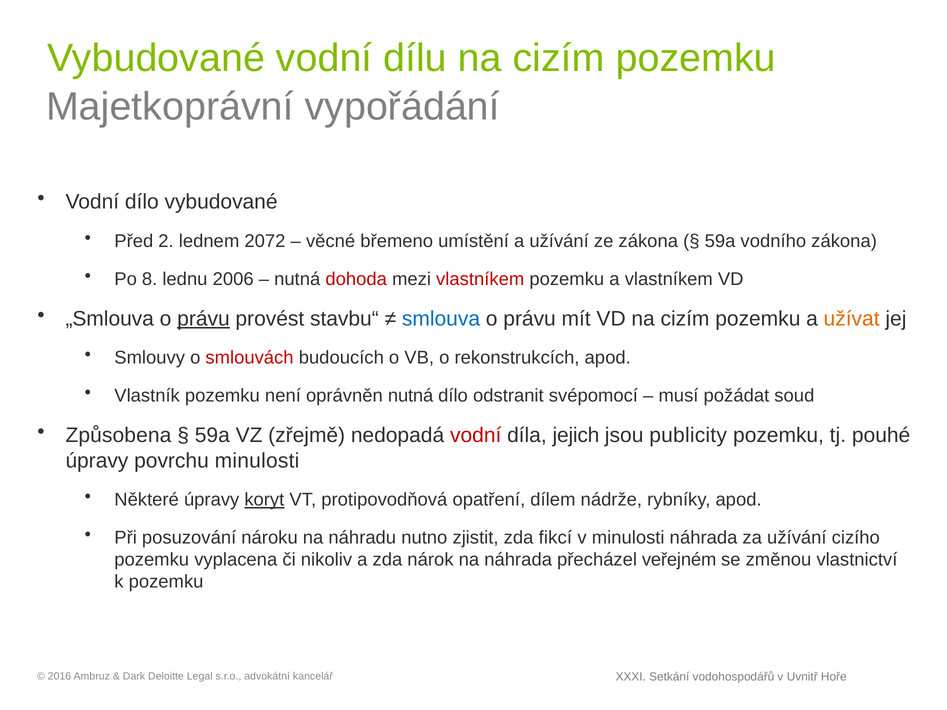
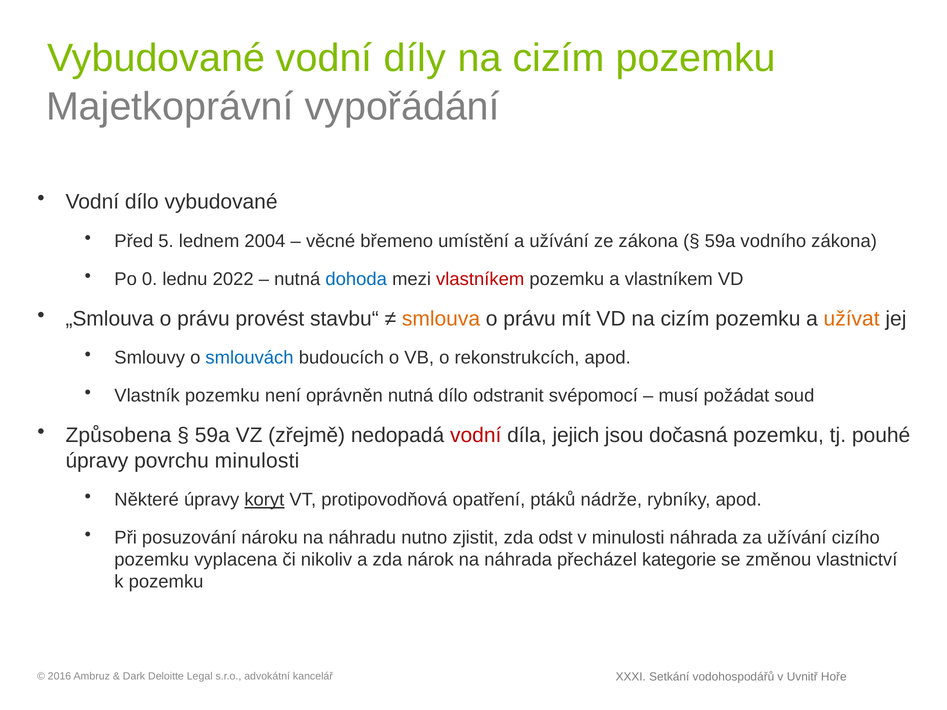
dílu: dílu -> díly (415, 58)
2: 2 -> 5 (166, 241)
2072: 2072 -> 2004 (265, 241)
8: 8 -> 0 (150, 279)
2006: 2006 -> 2022 (233, 279)
dohoda colour: red -> blue (356, 279)
právu underline: present -> none (203, 319)
smlouva colour: blue -> orange (441, 319)
smlouvách colour: red -> blue (250, 358)
publicity: publicity -> dočasná (688, 436)
dílem: dílem -> ptáků (553, 500)
fikcí: fikcí -> odst (556, 538)
veřejném: veřejném -> kategorie (679, 560)
